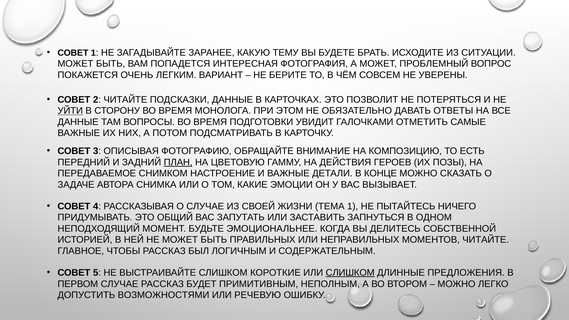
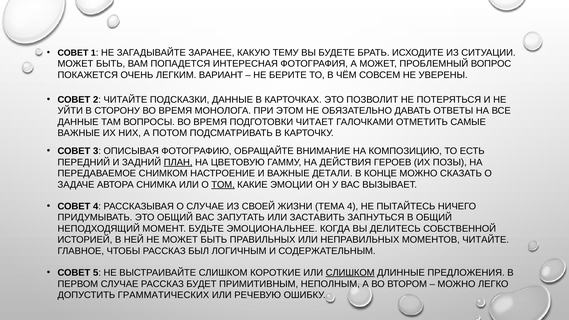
УЙТИ underline: present -> none (70, 111)
УВИДИТ: УВИДИТ -> ЧИТАЕТ (315, 122)
ТОМ underline: none -> present (223, 185)
ТЕМА 1: 1 -> 4 (353, 206)
В ОДНОМ: ОДНОМ -> ОБЩИЙ (434, 218)
ВОЗМОЖНОСТЯМИ: ВОЗМОЖНОСТЯМИ -> ГРАММАТИЧЕСКИХ (163, 295)
